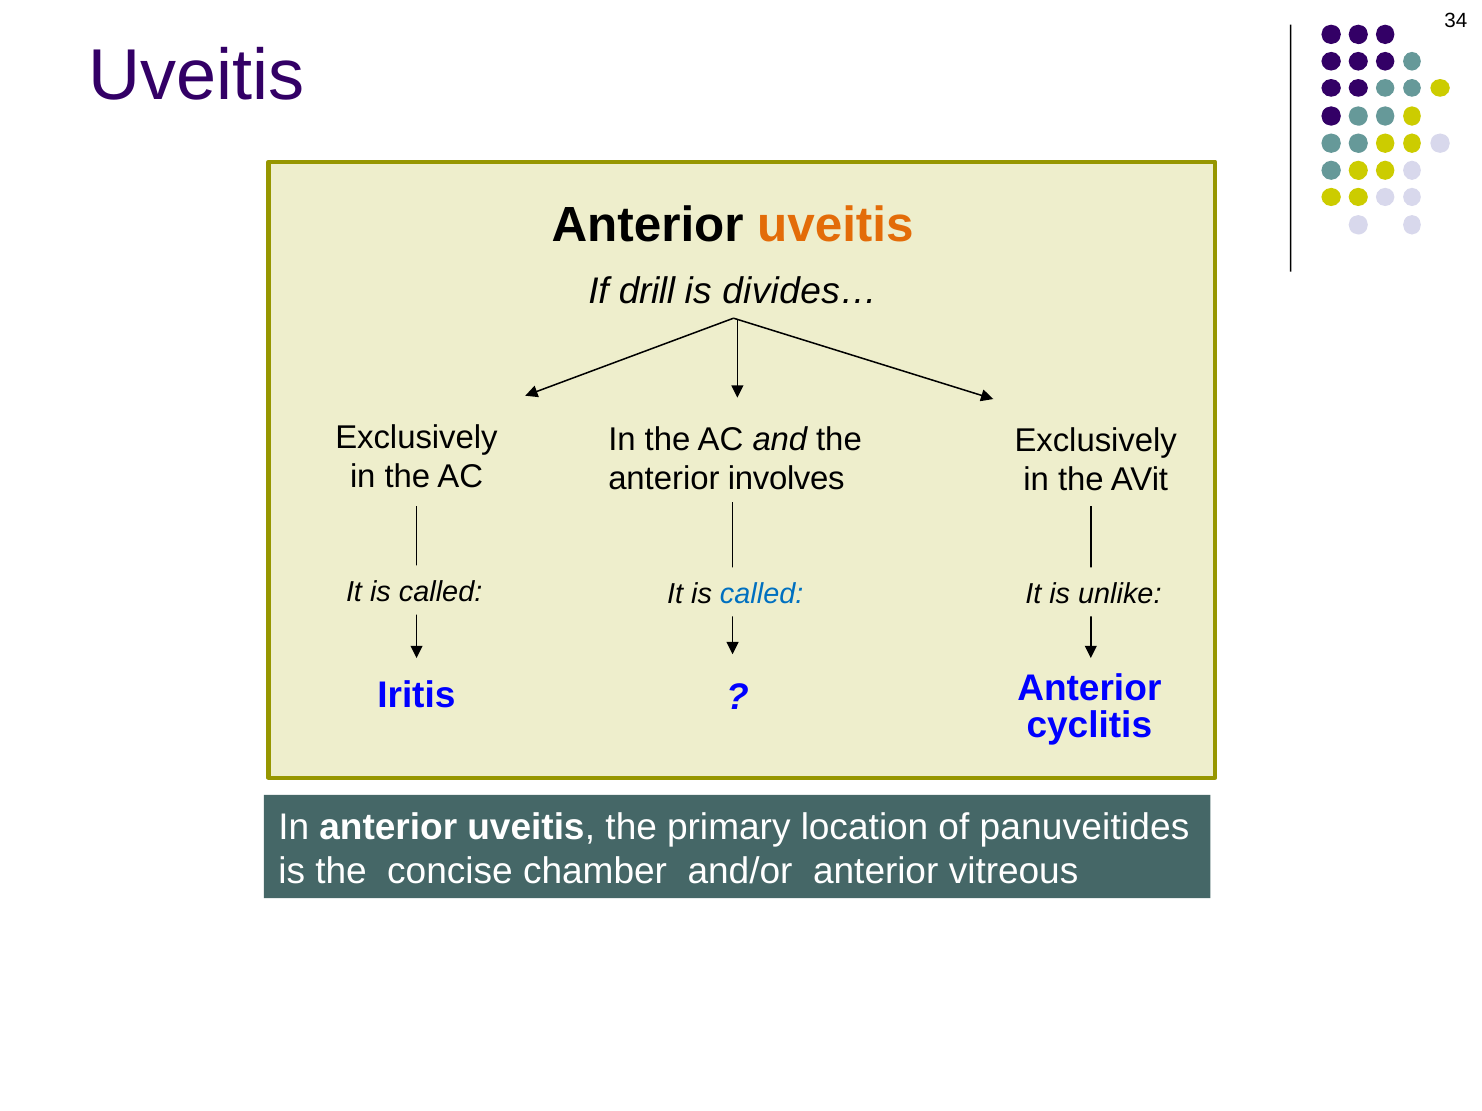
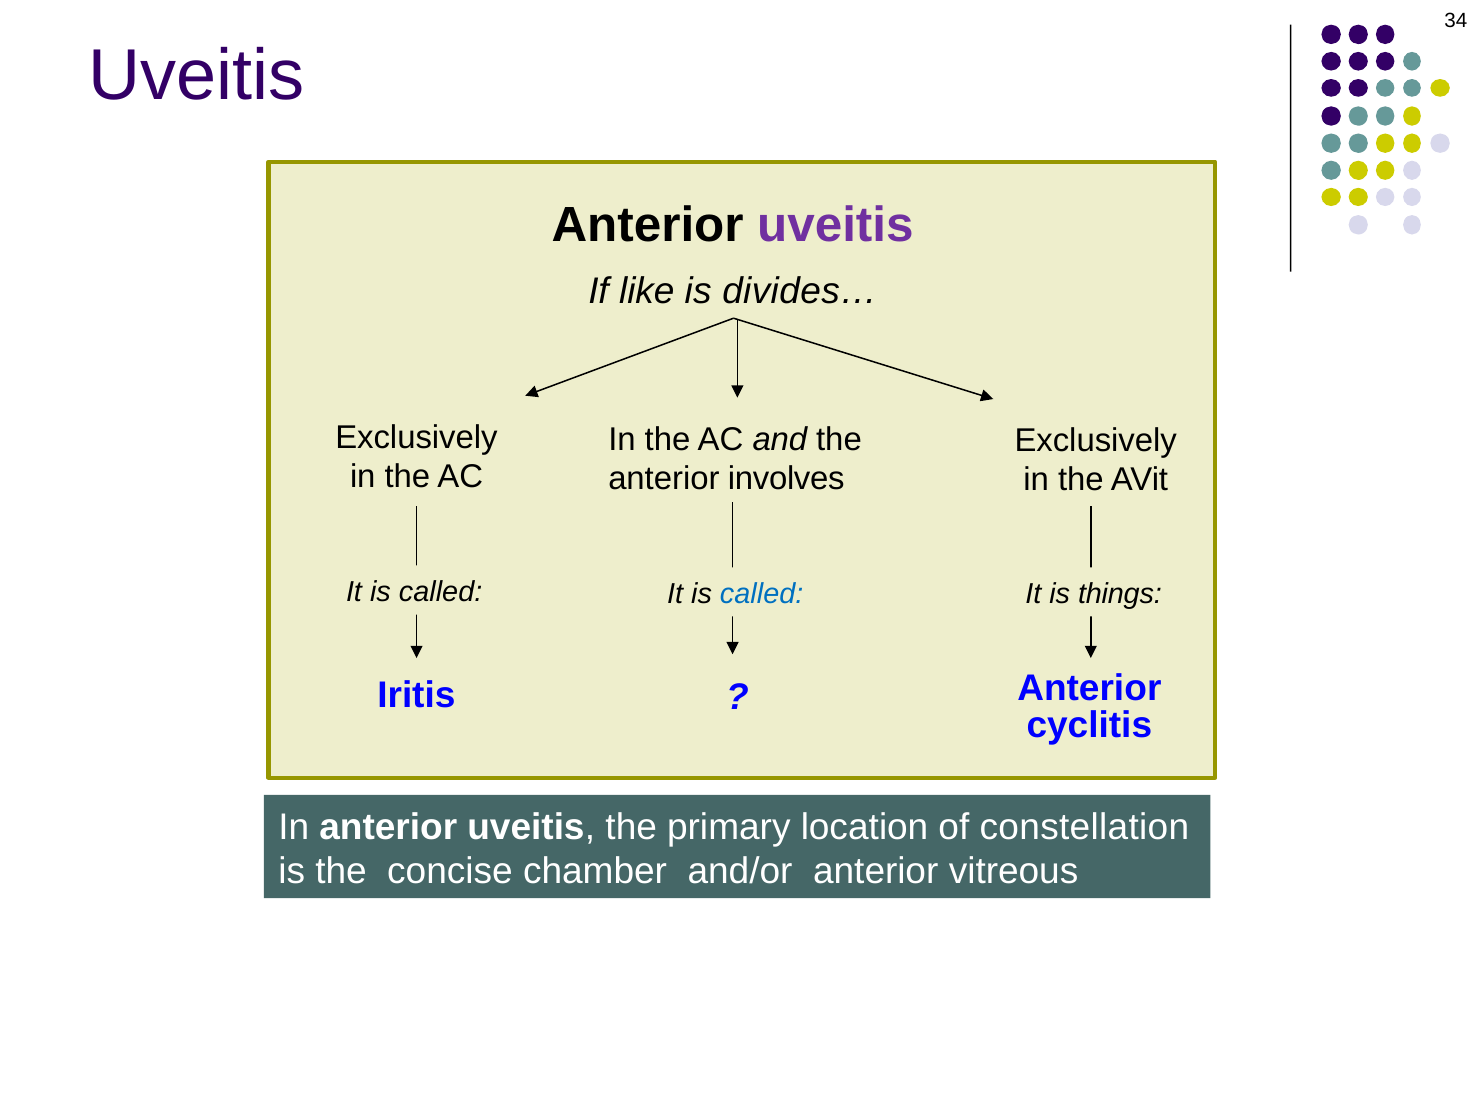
uveitis colour: orange -> purple (835, 226)
drill: drill -> like (647, 291)
unlike: unlike -> things (1120, 594)
panuveitides: panuveitides -> constellation (1084, 827)
